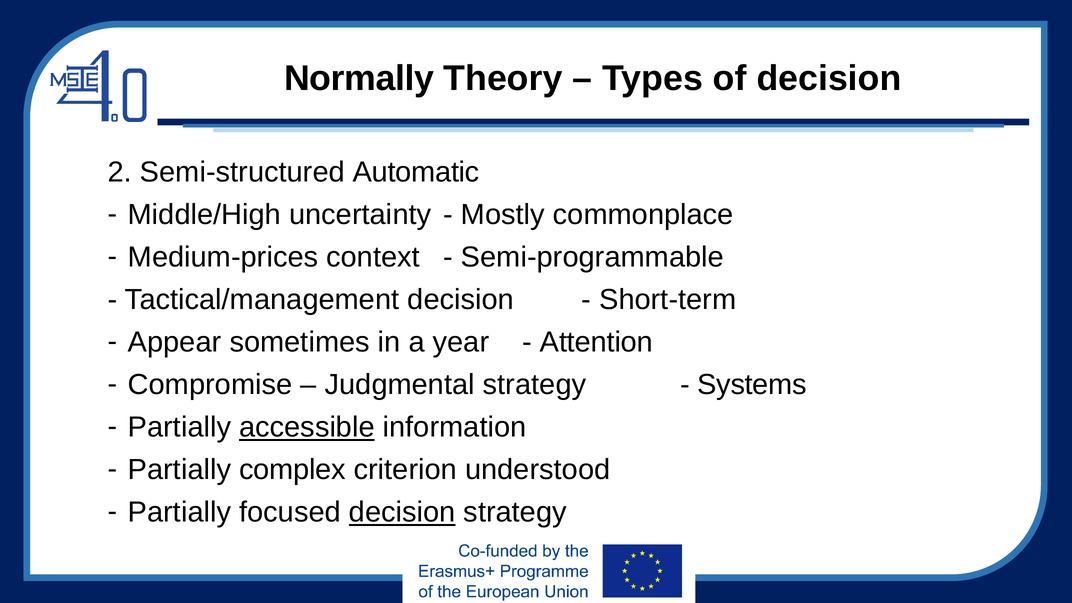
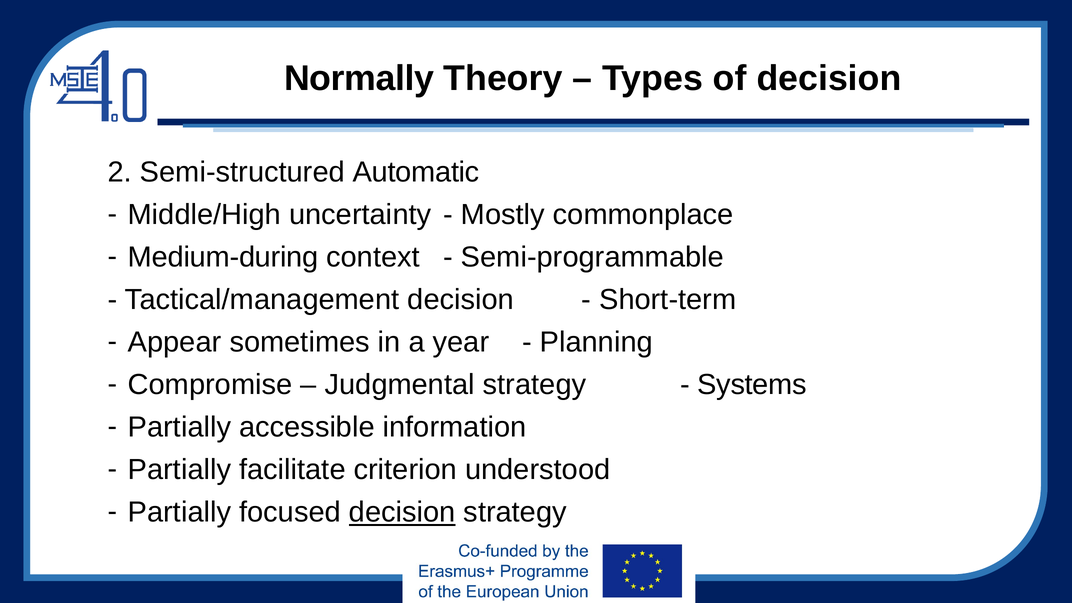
Medium-prices: Medium-prices -> Medium-during (223, 257)
Attention: Attention -> Planning (596, 342)
accessible underline: present -> none (307, 427)
complex: complex -> facilitate (292, 470)
